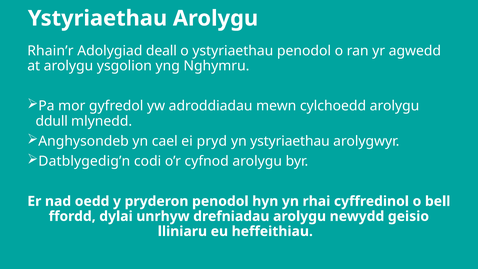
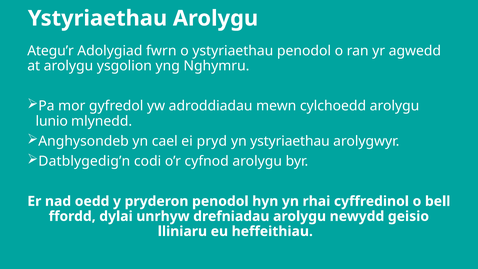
Rhain’r: Rhain’r -> Ategu’r (51, 51)
deall: deall -> fwrn (161, 51)
ddull: ddull -> lunio (52, 121)
